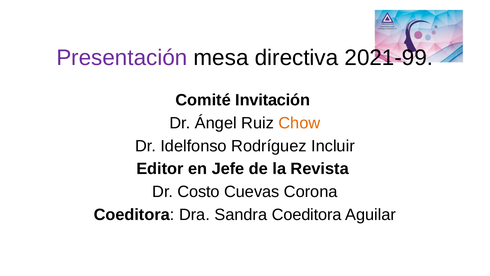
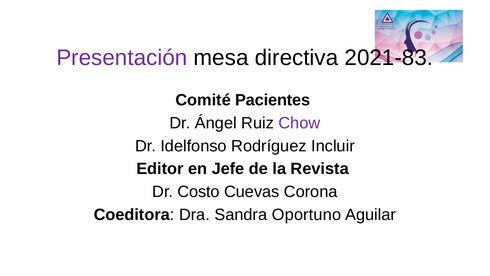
2021-99: 2021-99 -> 2021-83 (389, 58)
Invitación: Invitación -> Pacientes (273, 100)
Chow colour: orange -> purple (299, 123)
Sandra Coeditora: Coeditora -> Oportuno (307, 214)
